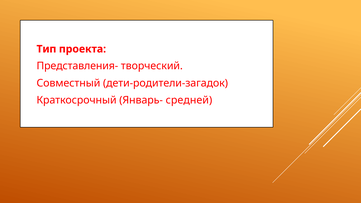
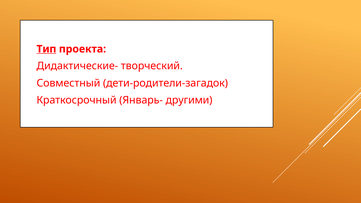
Тип underline: none -> present (46, 49)
Представления-: Представления- -> Дидактические- (77, 66)
средней: средней -> другими (189, 100)
